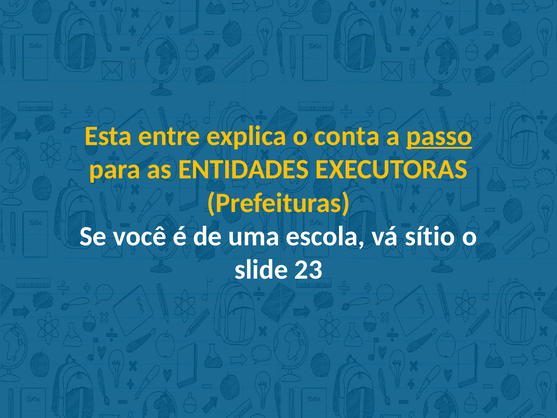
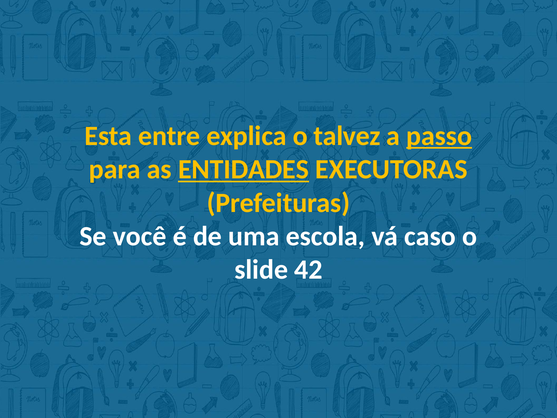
conta: conta -> talvez (347, 136)
ENTIDADES underline: none -> present (243, 169)
sítio: sítio -> caso (430, 236)
23: 23 -> 42 (308, 270)
